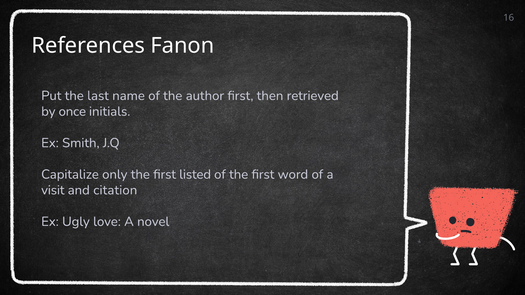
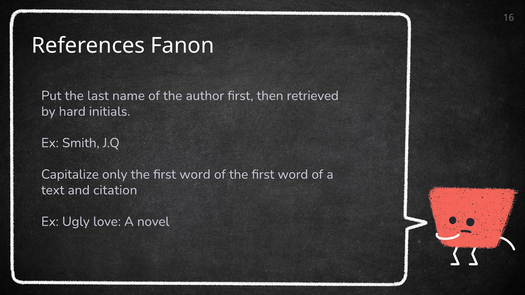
once: once -> hard (72, 112)
only the first listed: listed -> word (195, 175)
visit: visit -> text (53, 190)
